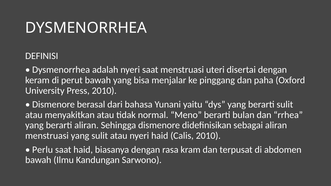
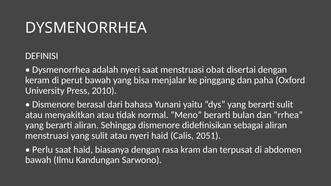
uteri: uteri -> obat (215, 70)
Calis 2010: 2010 -> 2051 (208, 136)
